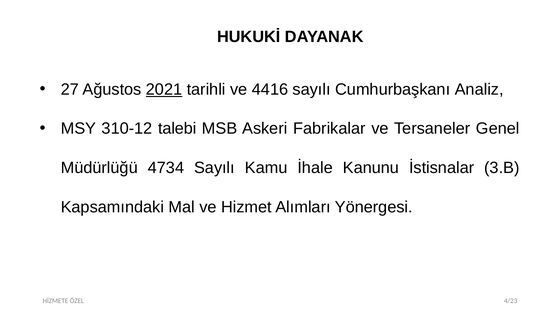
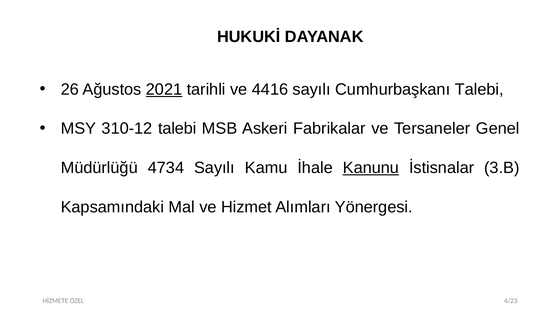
27: 27 -> 26 (70, 89)
Cumhurbaşkanı Analiz: Analiz -> Talebi (479, 89)
Kanunu underline: none -> present (371, 168)
